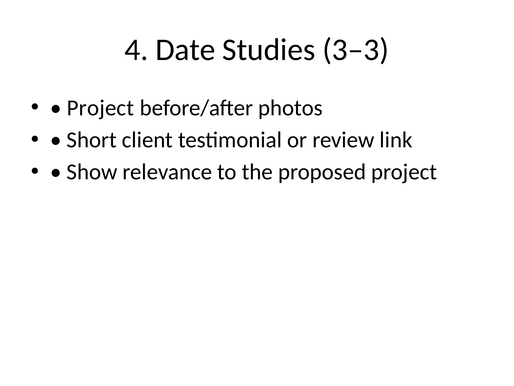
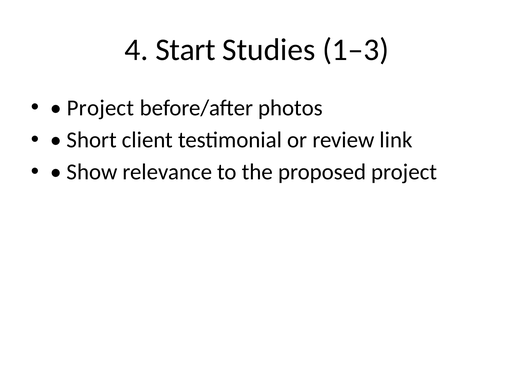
Date: Date -> Start (186, 50)
3–3: 3–3 -> 1–3 (356, 50)
